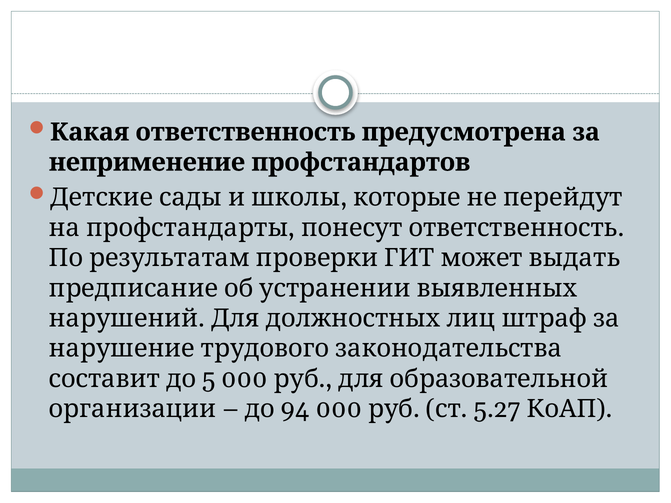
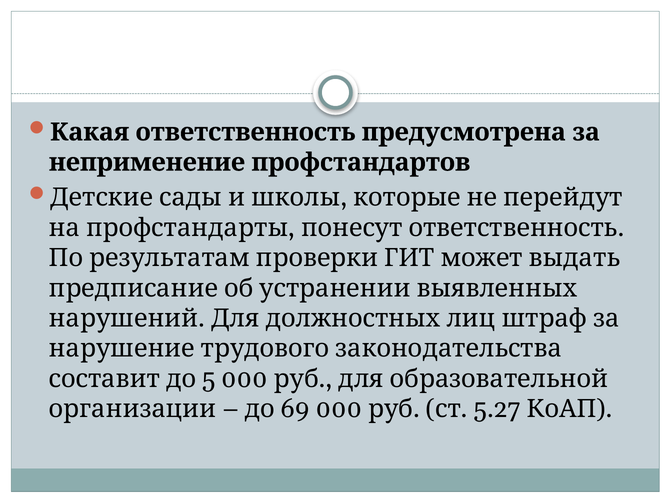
94: 94 -> 69 (295, 409)
